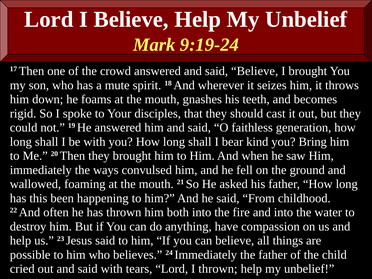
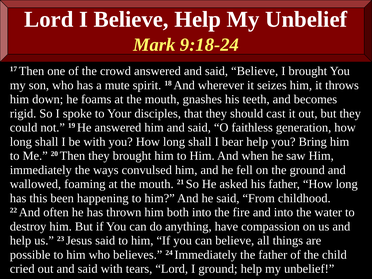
9:19-24: 9:19-24 -> 9:18-24 (209, 45)
bear kind: kind -> help (257, 142)
I thrown: thrown -> ground (218, 269)
